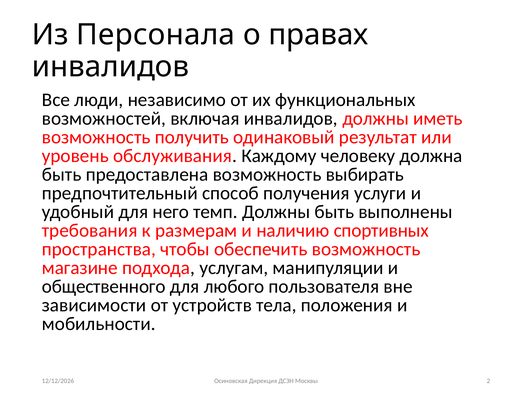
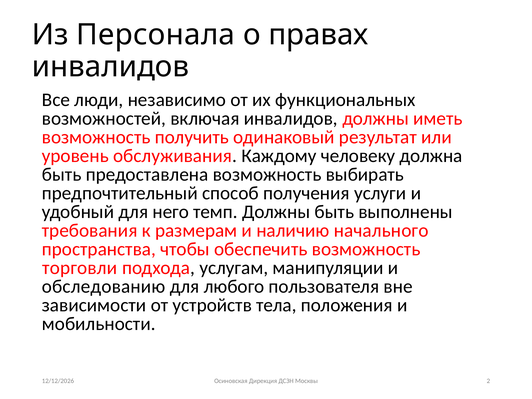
спортивных: спортивных -> начального (381, 231)
магазине: магазине -> торговли (80, 268)
общественного: общественного -> обследованию (104, 287)
